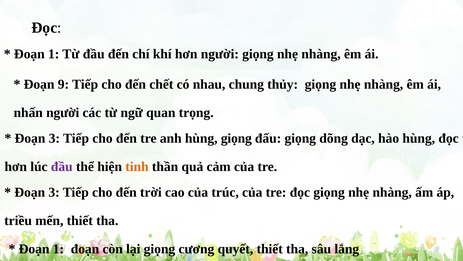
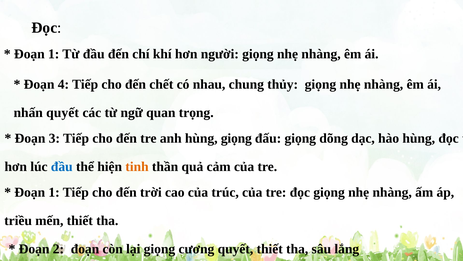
9: 9 -> 4 (63, 84)
nhấn người: người -> quyết (63, 113)
đầu colour: purple -> blue (62, 166)
3: 3 -> 1 (54, 192)
1: 1 -> 2 (58, 249)
